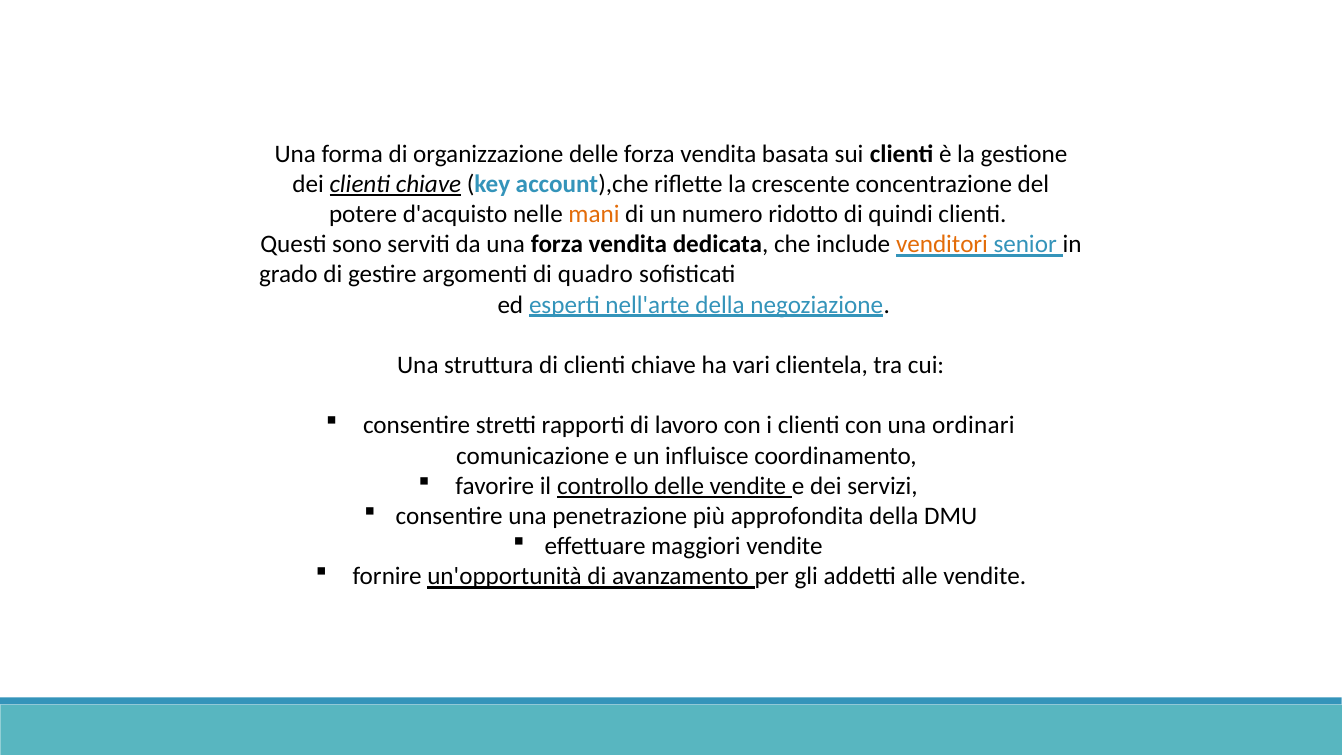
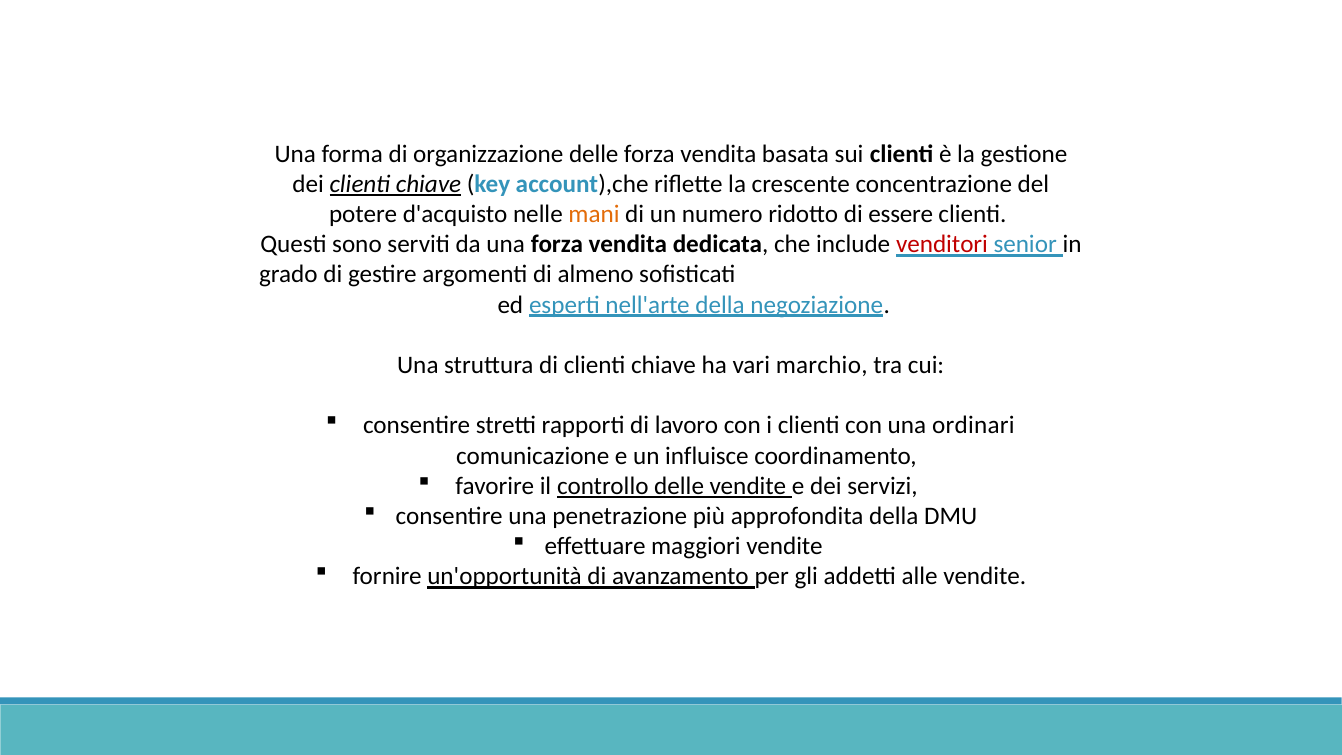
quindi: quindi -> essere (901, 214)
venditori colour: orange -> red (942, 244)
quadro: quadro -> almeno (596, 275)
clientela: clientela -> marchio (822, 365)
